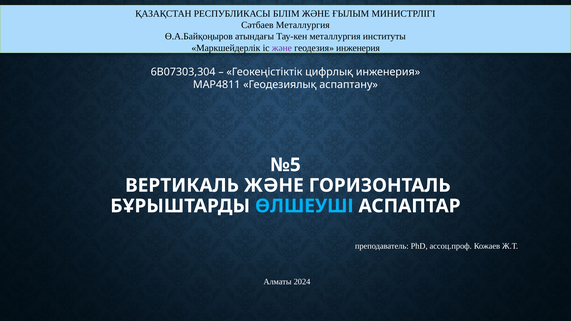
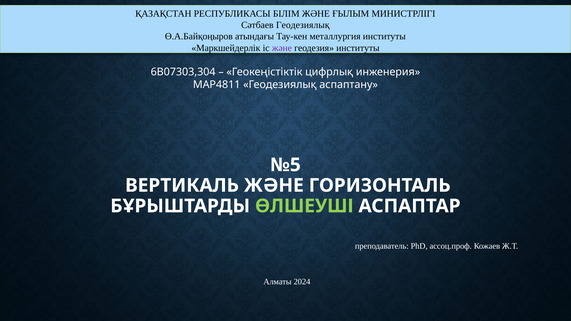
Сәтбаев Металлургия: Металлургия -> Геодезиялық (303, 25)
геодезия инженерия: инженерия -> институты (358, 48)
ӨЛШЕУШІ colour: light blue -> light green (304, 206)
